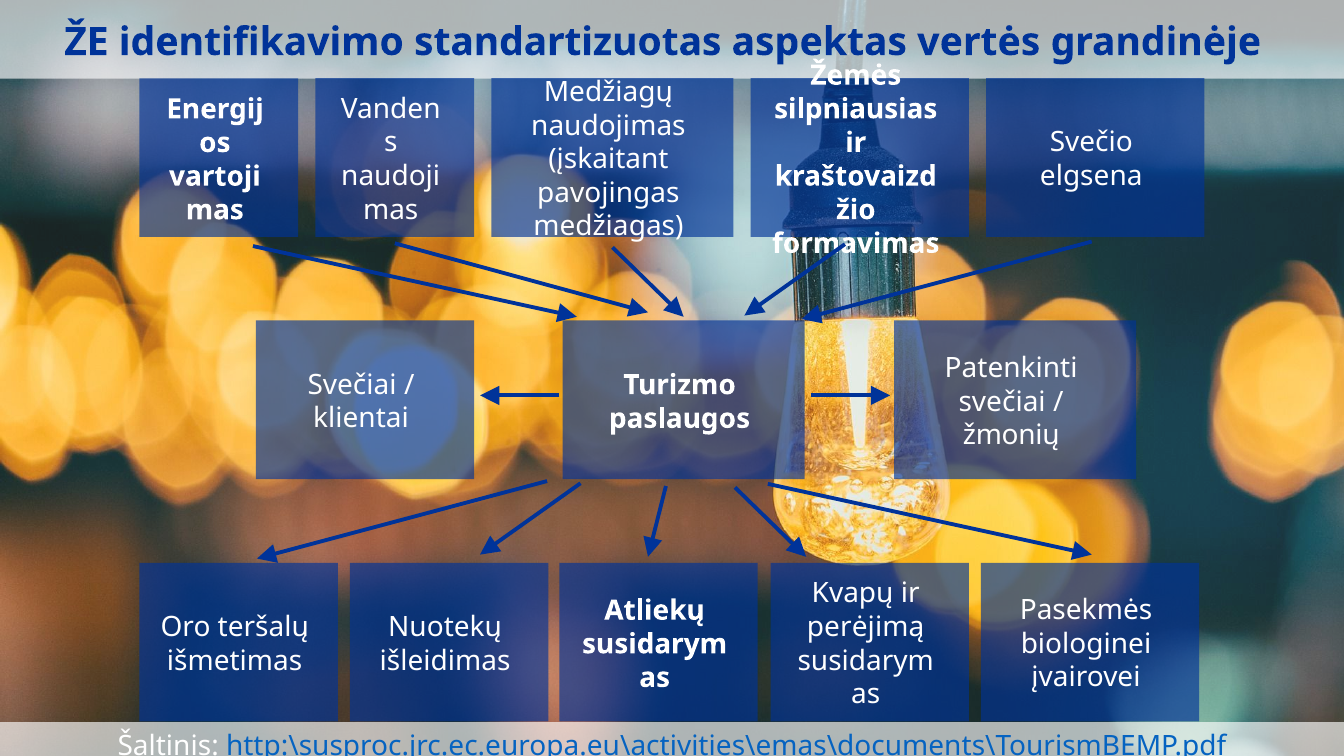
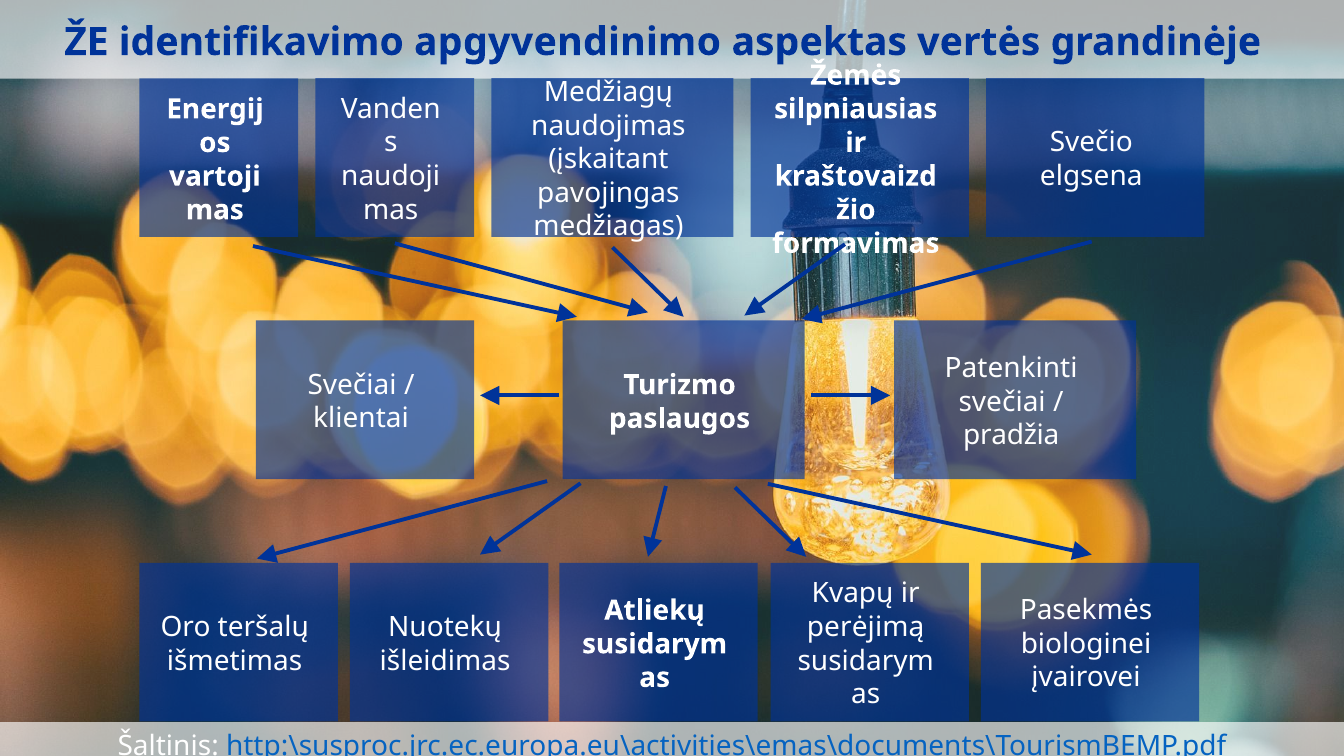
standartizuotas: standartizuotas -> apgyvendinimo (568, 42)
žmonių: žmonių -> pradžia (1011, 435)
